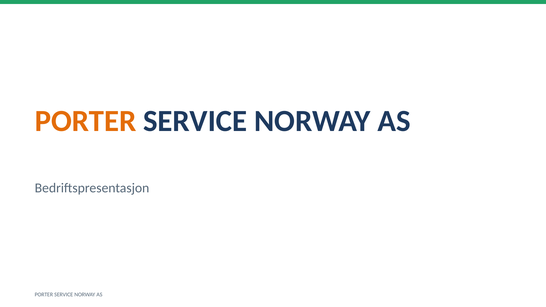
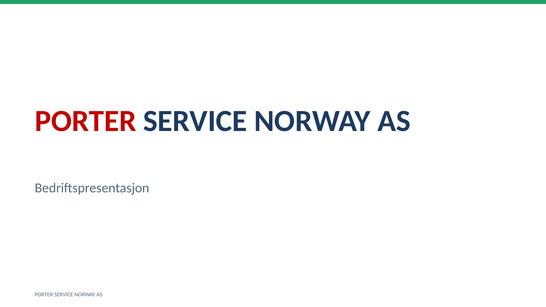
PORTER colour: orange -> red (86, 121)
